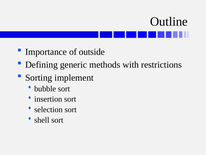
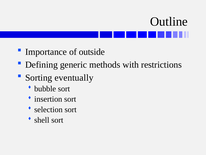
implement: implement -> eventually (74, 77)
